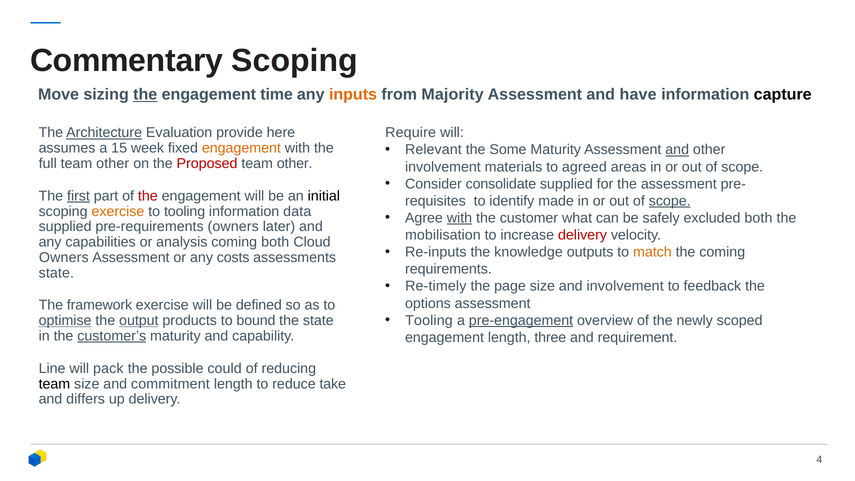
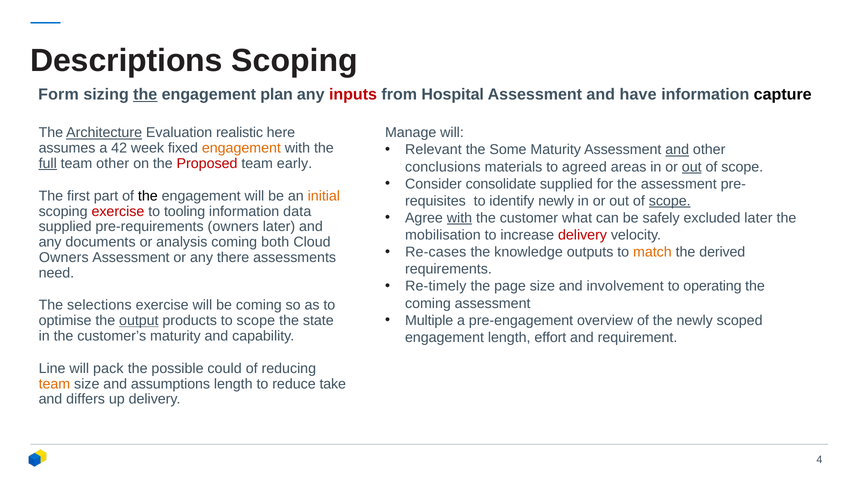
Commentary: Commentary -> Descriptions (126, 60)
Move: Move -> Form (58, 95)
time: time -> plan (277, 95)
inputs colour: orange -> red (353, 95)
Majority: Majority -> Hospital (453, 95)
provide: provide -> realistic (240, 133)
Require: Require -> Manage (411, 133)
15: 15 -> 42 (119, 148)
full underline: none -> present (48, 163)
other: other -> early (295, 163)
involvement: involvement -> conclusions (443, 167)
out underline: none -> present (692, 167)
first underline: present -> none (78, 196)
the colour: red -> black (148, 196)
initial colour: black -> orange (324, 196)
identify made: made -> newly (556, 201)
exercise colour: orange -> red (118, 211)
excluded both: both -> later (758, 218)
capabilities: capabilities -> documents (101, 242)
Re-inputs: Re-inputs -> Re-cases (436, 252)
the coming: coming -> derived (722, 252)
costs: costs -> there (233, 257)
state: state -> need (56, 273)
feedback: feedback -> operating (712, 286)
options: options -> coming (428, 303)
framework: framework -> selections (99, 305)
be defined: defined -> coming (259, 305)
Tooling: Tooling -> Multiple (429, 320)
pre-engagement underline: present -> none (521, 320)
optimise underline: present -> none (65, 321)
to bound: bound -> scope (256, 321)
customer’s underline: present -> none (112, 336)
three: three -> effort (550, 337)
team colour: black -> orange (54, 384)
commitment: commitment -> assumptions (170, 384)
